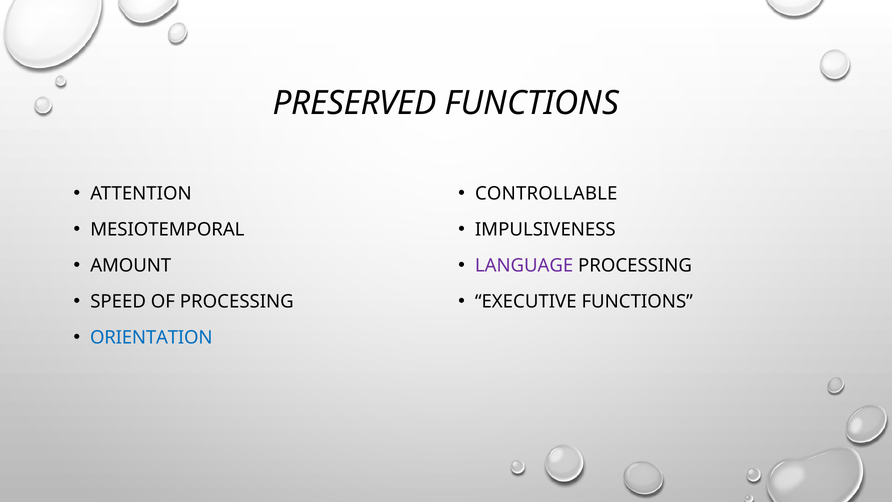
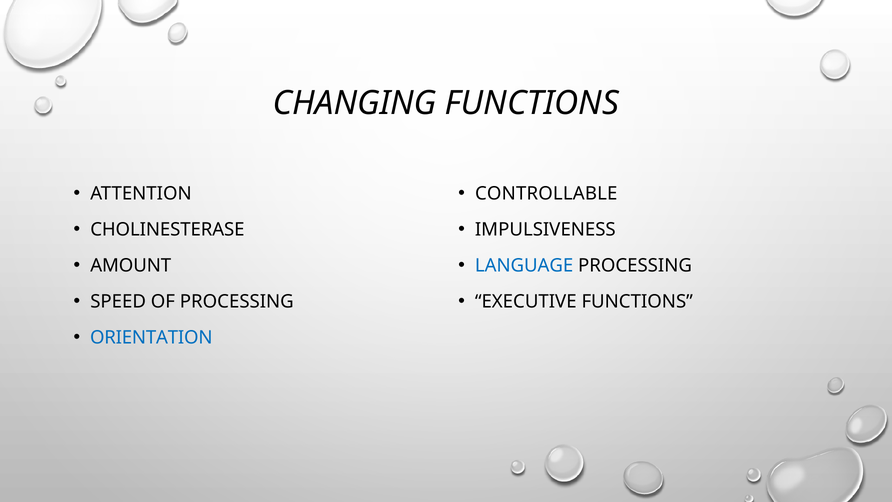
PRESERVED: PRESERVED -> CHANGING (355, 103)
MESIOTEMPORAL: MESIOTEMPORAL -> CHOLINESTERASE (167, 229)
LANGUAGE colour: purple -> blue (524, 266)
